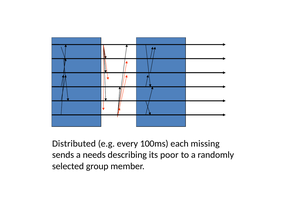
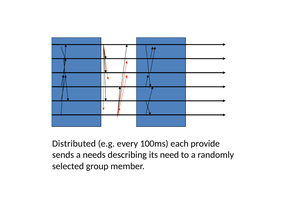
missing: missing -> provide (205, 144)
poor: poor -> need (169, 155)
